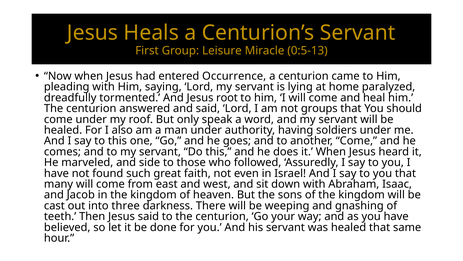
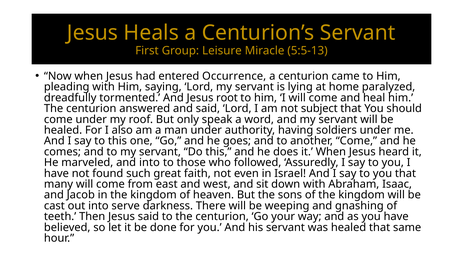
0:5-13: 0:5-13 -> 5:5-13 (308, 50)
groups: groups -> subject (319, 108)
and side: side -> into (149, 162)
three: three -> serve (126, 205)
